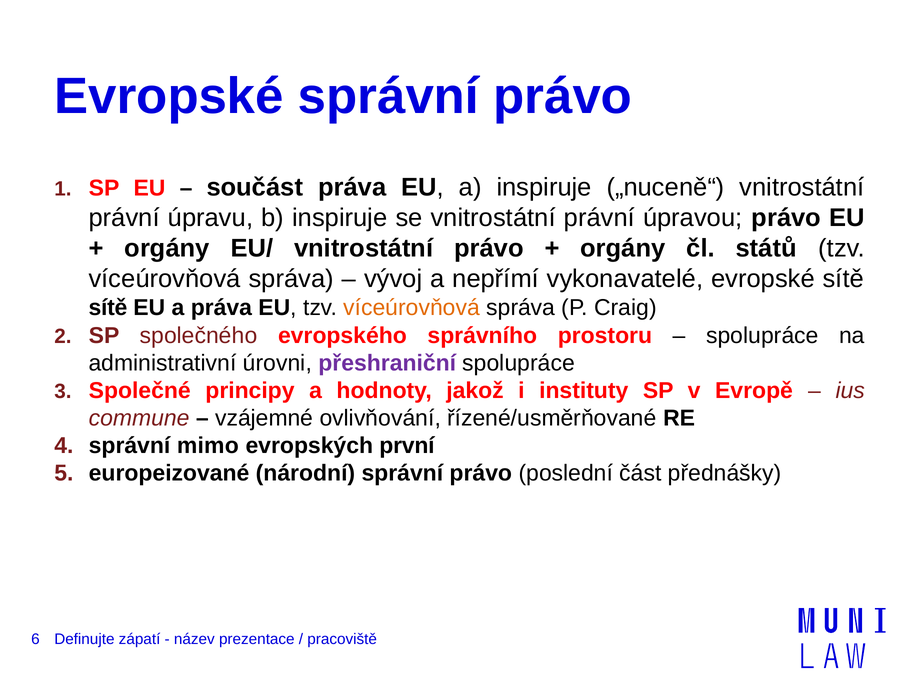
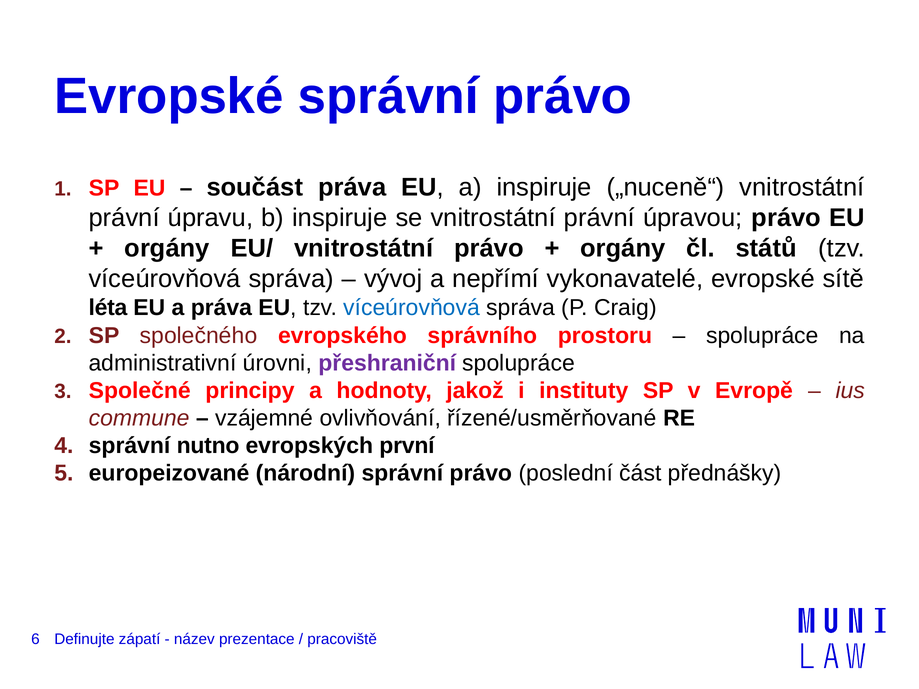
sítě: sítě -> léta (108, 308)
víceúrovňová colour: orange -> blue (412, 308)
mimo: mimo -> nutno (208, 446)
